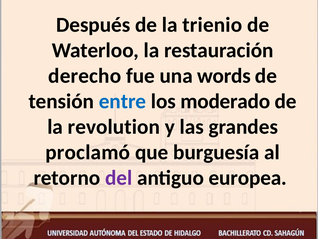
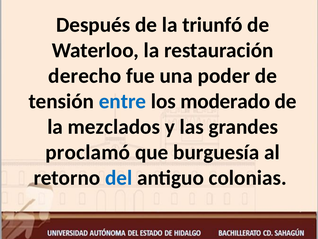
trienio: trienio -> triunfó (212, 25)
words: words -> poder (224, 76)
revolution: revolution -> mezclados (114, 127)
del colour: purple -> blue (119, 177)
europea: europea -> colonias (248, 177)
